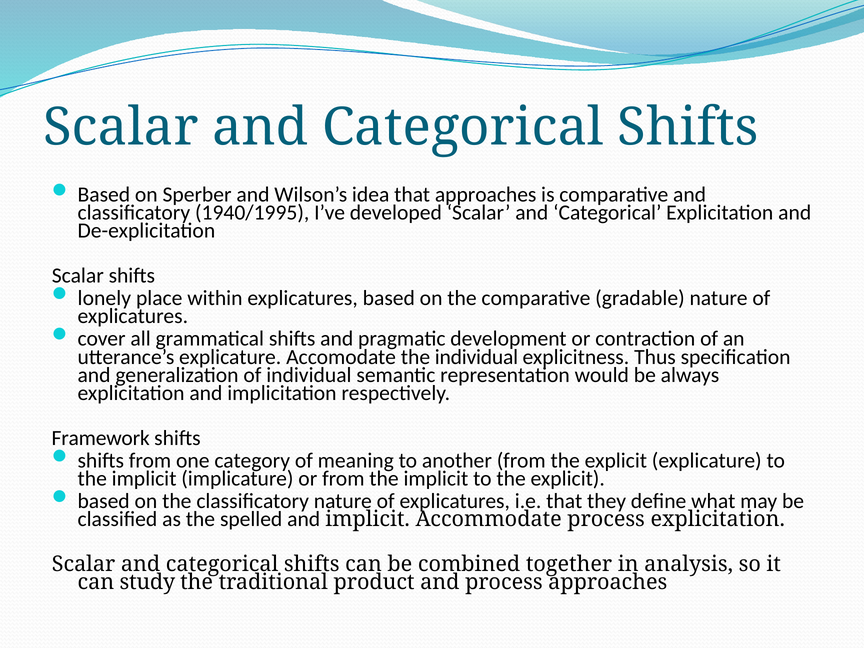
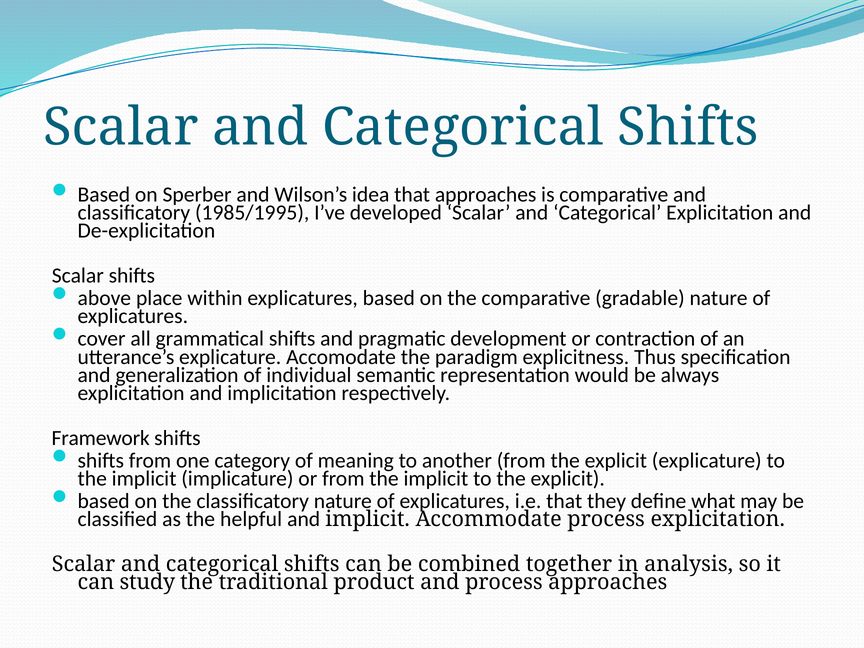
1940/1995: 1940/1995 -> 1985/1995 (252, 213)
lonely: lonely -> above (104, 298)
the individual: individual -> paradigm (476, 357)
spelled: spelled -> helpful (251, 519)
